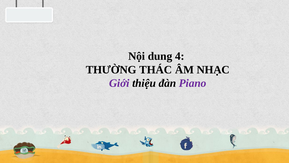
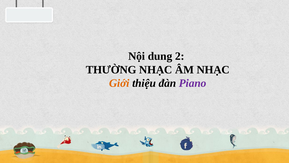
4: 4 -> 2 (180, 56)
THƯỜNG THÁC: THÁC -> NHẠC (156, 70)
Giới colour: purple -> orange (119, 83)
